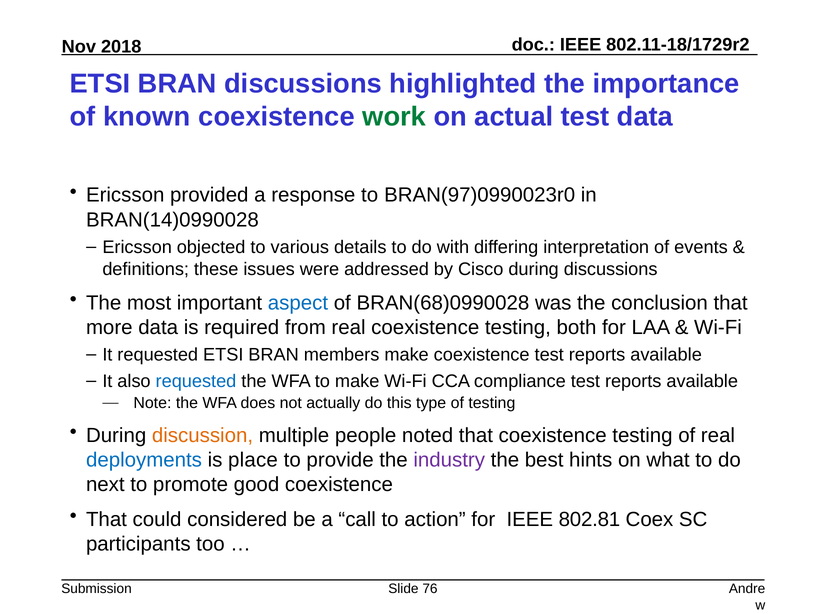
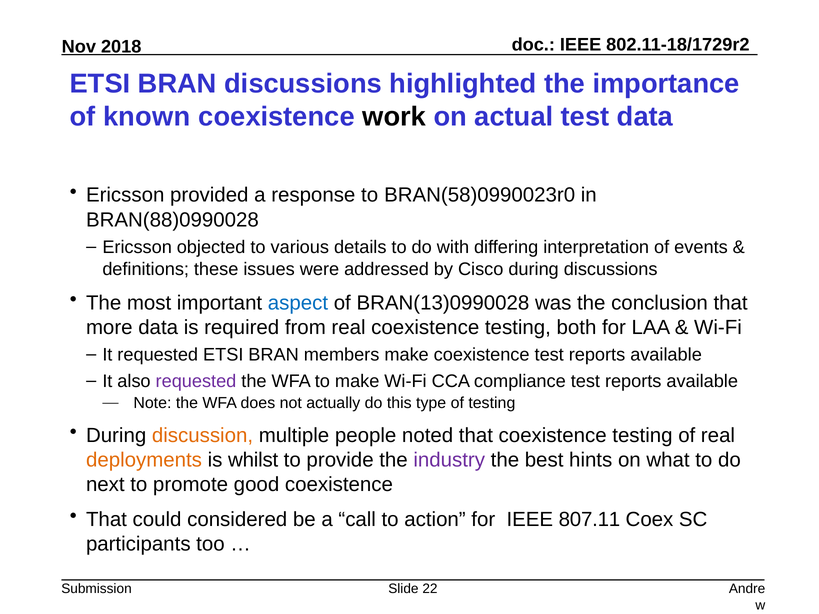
work colour: green -> black (394, 117)
BRAN(97)0990023r0: BRAN(97)0990023r0 -> BRAN(58)0990023r0 (480, 195)
BRAN(14)0990028: BRAN(14)0990028 -> BRAN(88)0990028 (172, 220)
BRAN(68)0990028: BRAN(68)0990028 -> BRAN(13)0990028 (443, 303)
requested colour: blue -> purple (196, 381)
deployments colour: blue -> orange (144, 460)
place: place -> whilst (253, 460)
802.81: 802.81 -> 807.11 (589, 520)
76: 76 -> 22 (430, 589)
